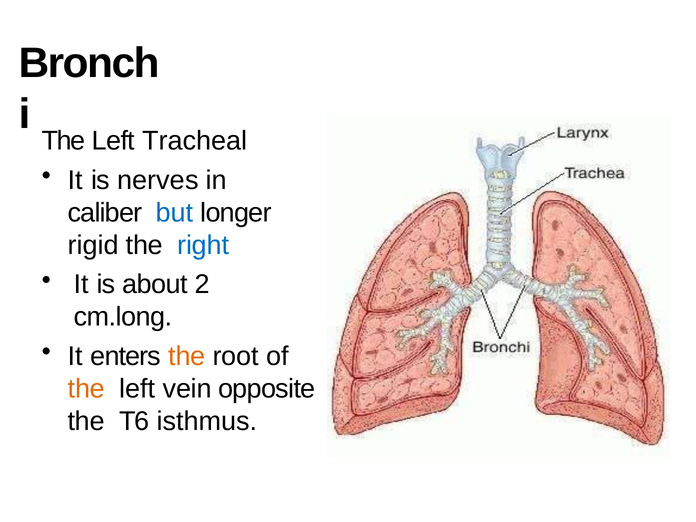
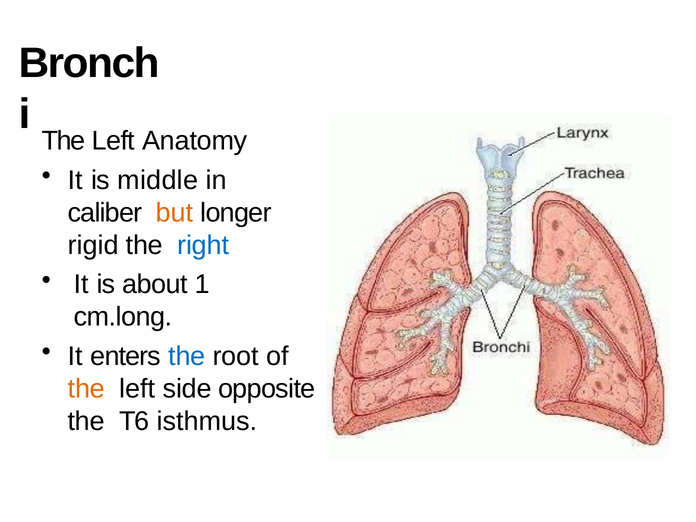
Tracheal: Tracheal -> Anatomy (195, 141)
nerves: nerves -> middle (158, 180)
but colour: blue -> orange (174, 213)
2: 2 -> 1 (202, 284)
the colour: orange -> blue (187, 356)
vein: vein -> side (187, 389)
